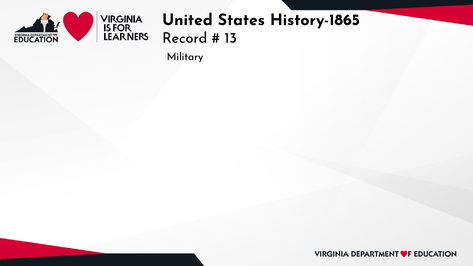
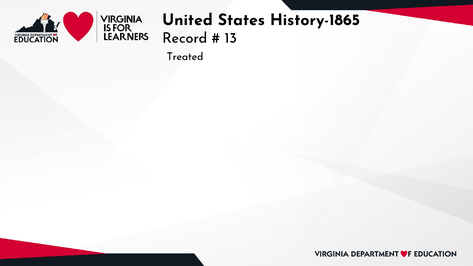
Military: Military -> Treated (185, 57)
